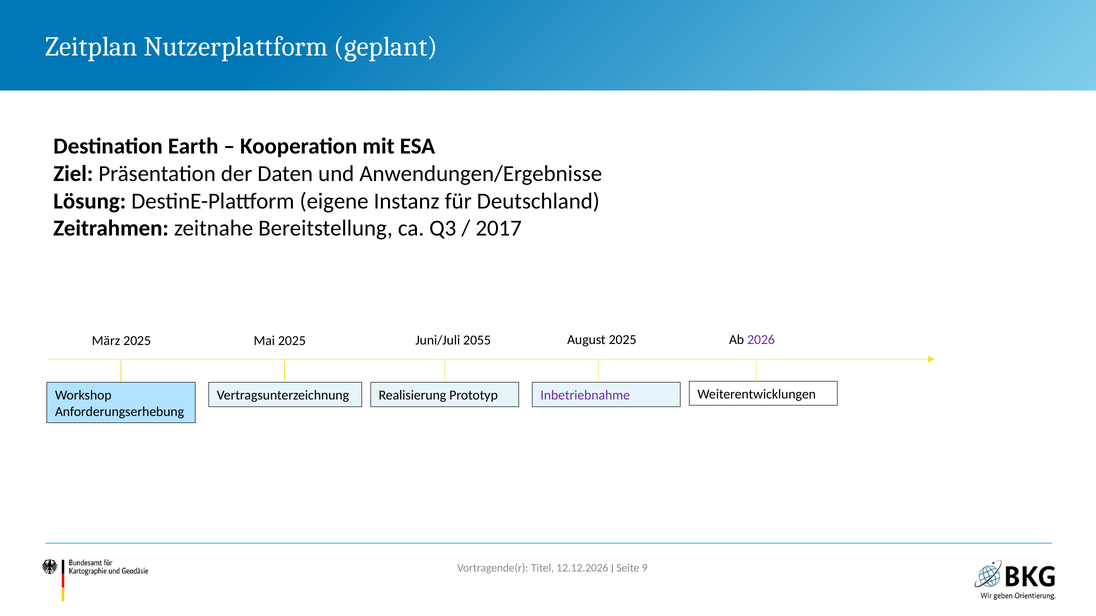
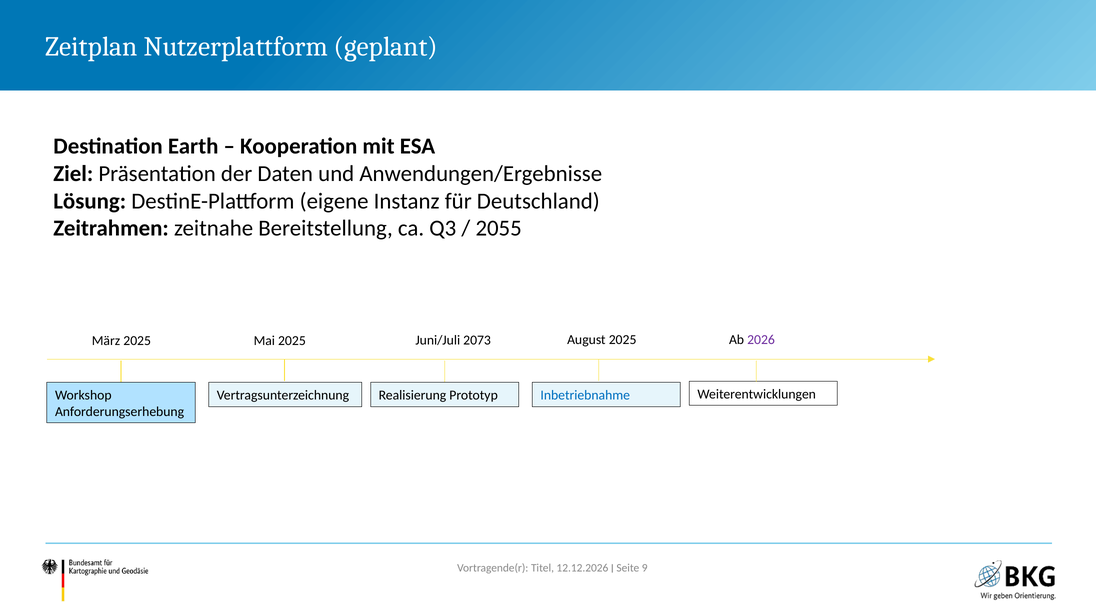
2017: 2017 -> 2055 (499, 229)
2055: 2055 -> 2073 (477, 341)
Inbetriebnahme colour: purple -> blue (585, 396)
